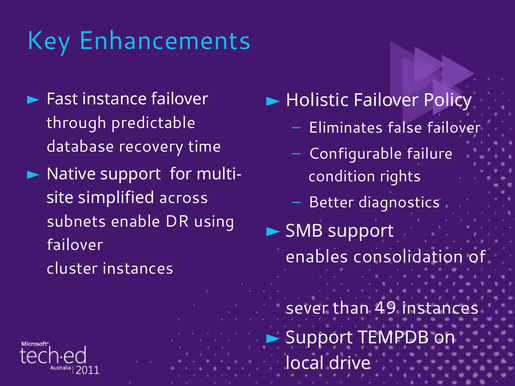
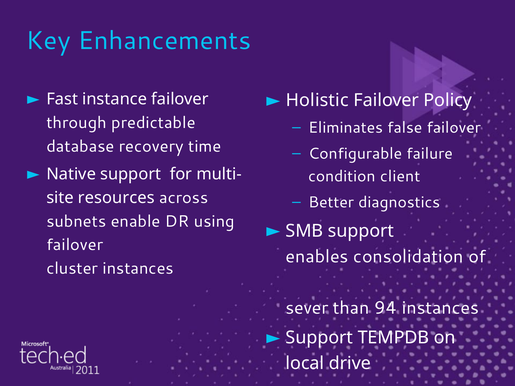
rights: rights -> client (400, 176)
simplified: simplified -> resources (116, 198)
49: 49 -> 94 (386, 308)
